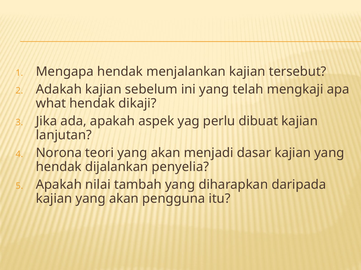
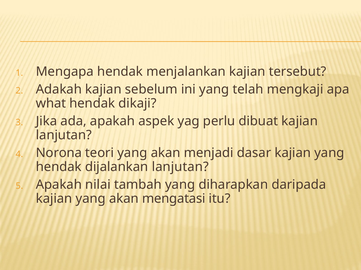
dijalankan penyelia: penyelia -> lanjutan (180, 167)
pengguna: pengguna -> mengatasi (174, 199)
